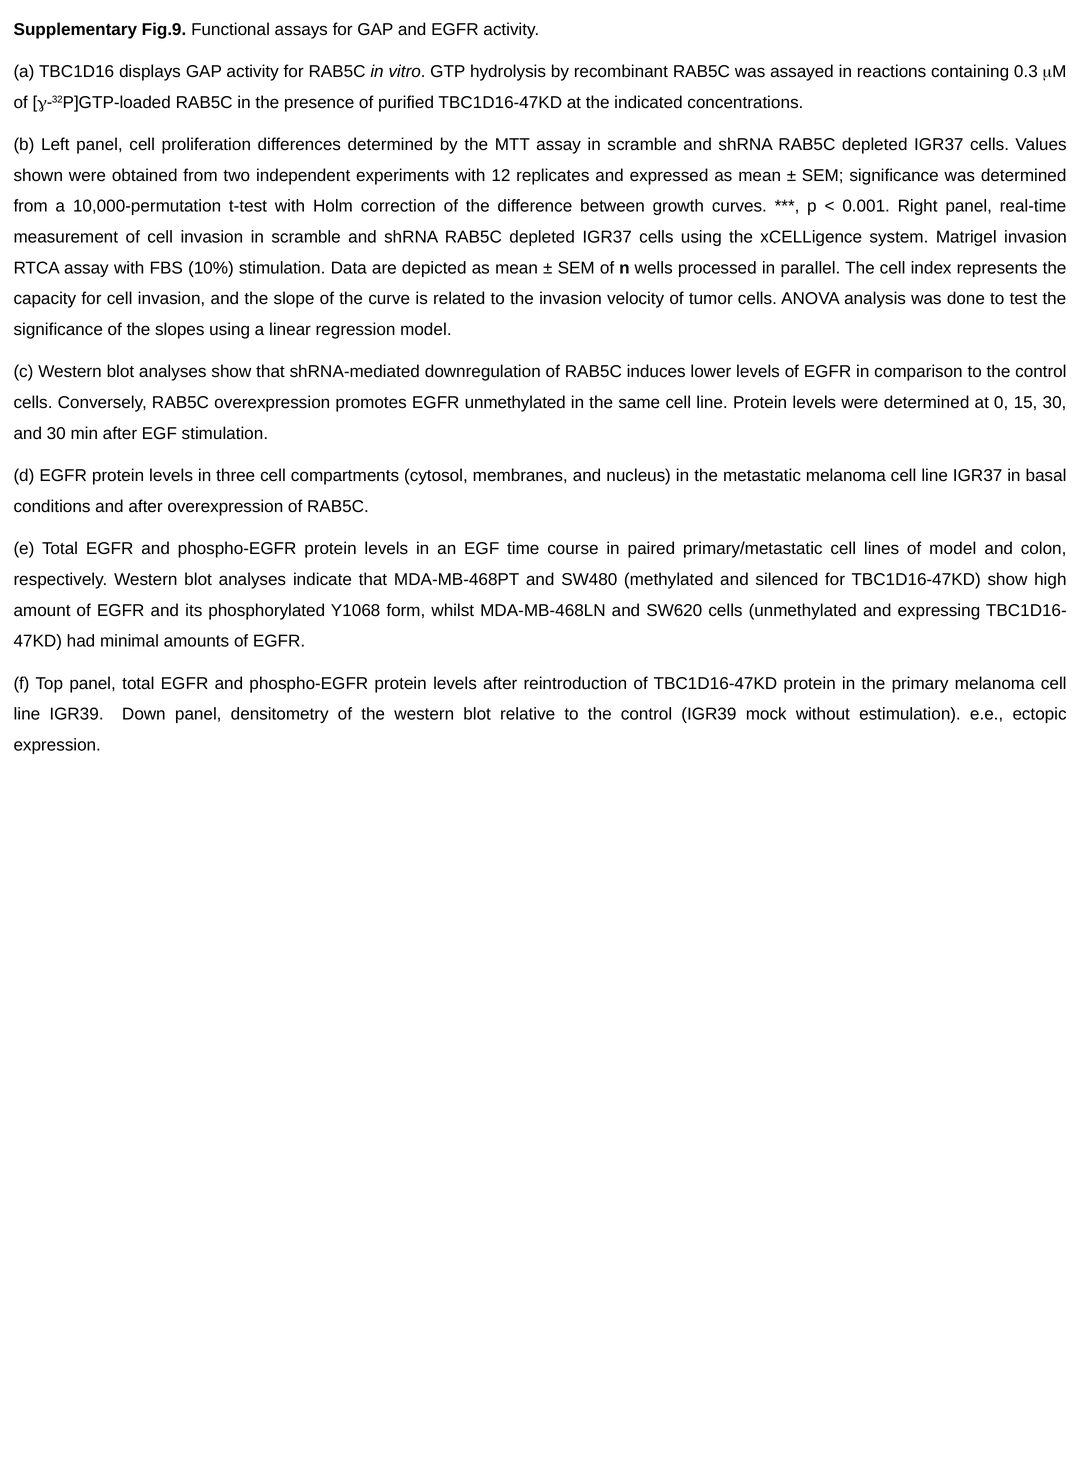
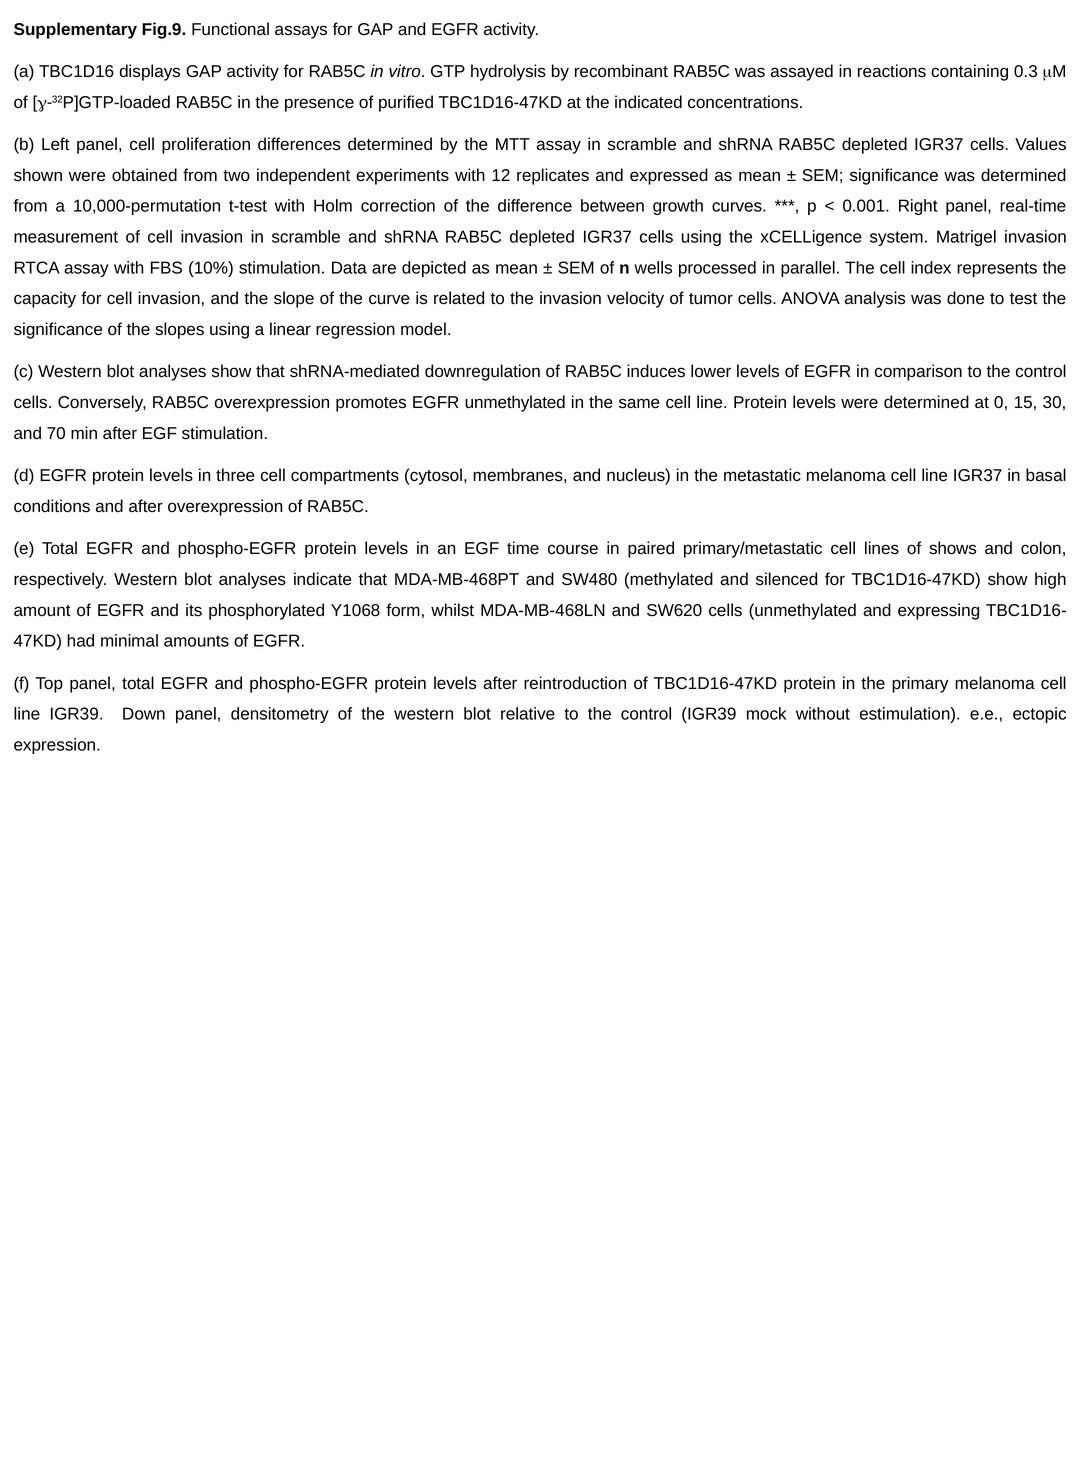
and 30: 30 -> 70 (56, 434)
of model: model -> shows (953, 549)
